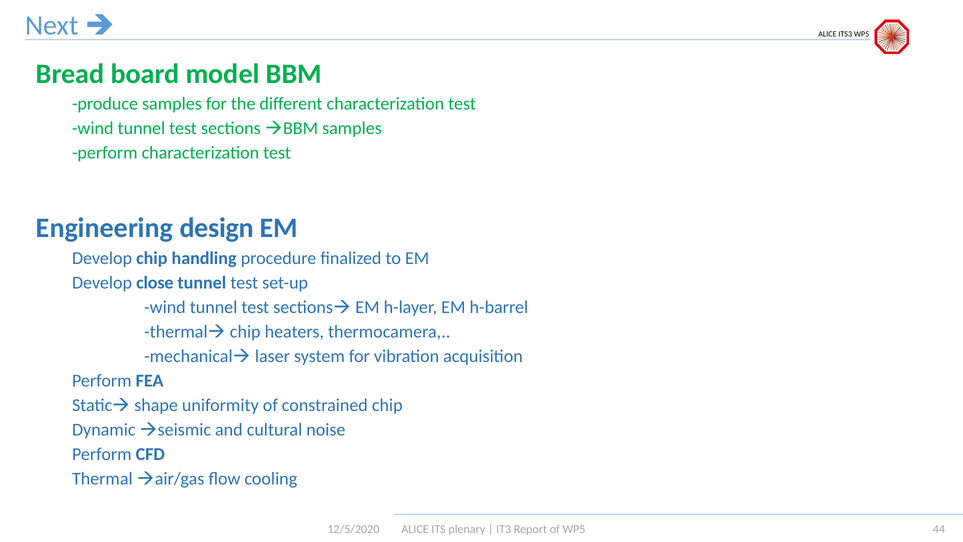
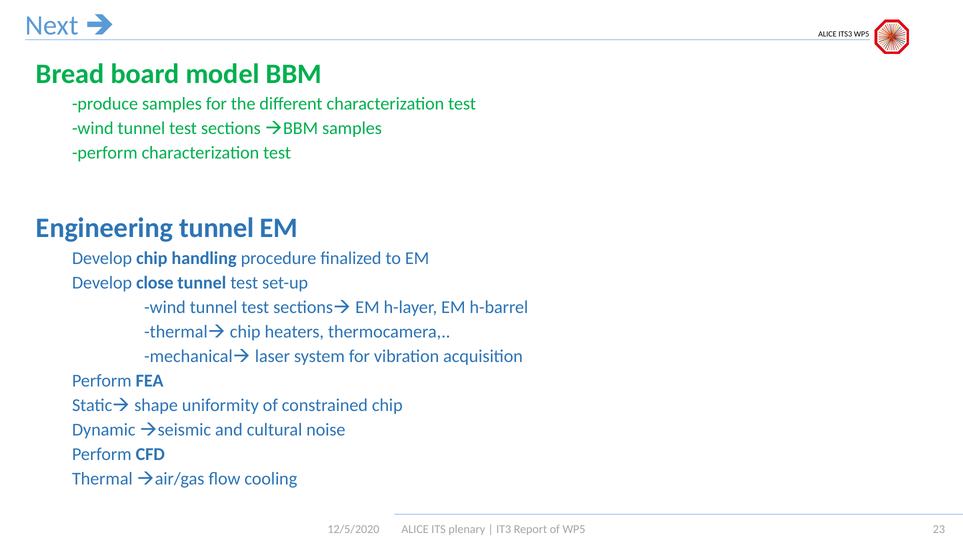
Engineering design: design -> tunnel (217, 228)
44: 44 -> 23 (939, 529)
